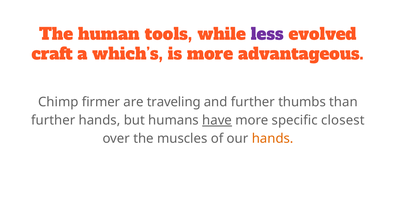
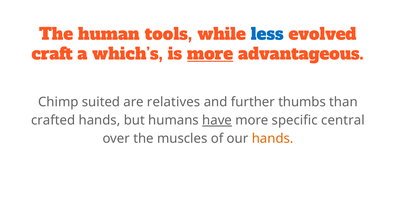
less colour: purple -> blue (267, 34)
more underline: none -> present (210, 54)
firmer: firmer -> suited (101, 102)
traveling: traveling -> relatives (174, 102)
further: further -> crafted (53, 120)
closest: closest -> central (343, 120)
